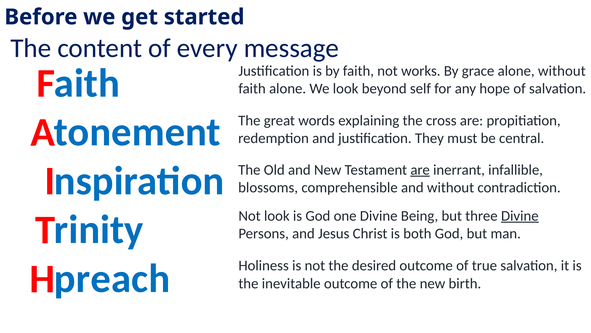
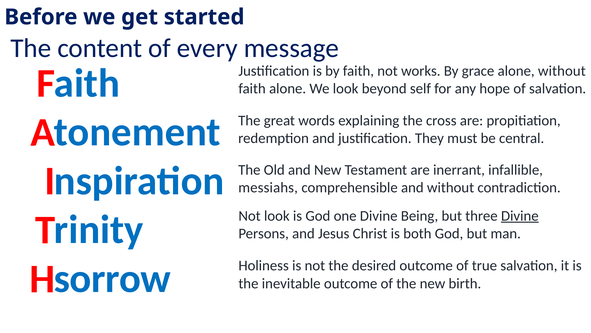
are underline: present -> none (420, 170)
blossoms: blossoms -> messiahs (268, 187)
preach: preach -> sorrow (112, 278)
